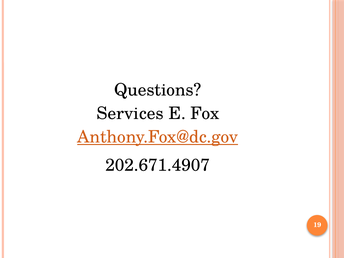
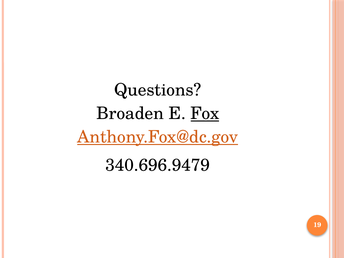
Services: Services -> Broaden (130, 114)
Fox underline: none -> present (205, 114)
202.671.4907: 202.671.4907 -> 340.696.9479 (158, 165)
